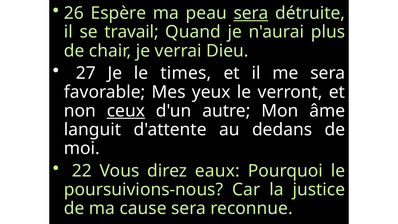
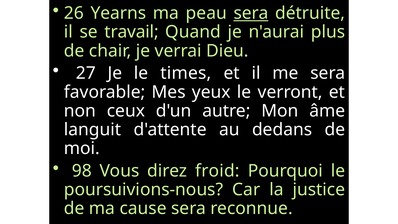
Espère: Espère -> Yearns (118, 13)
ceux underline: present -> none (126, 111)
22: 22 -> 98 (82, 171)
eaux: eaux -> froid (217, 171)
